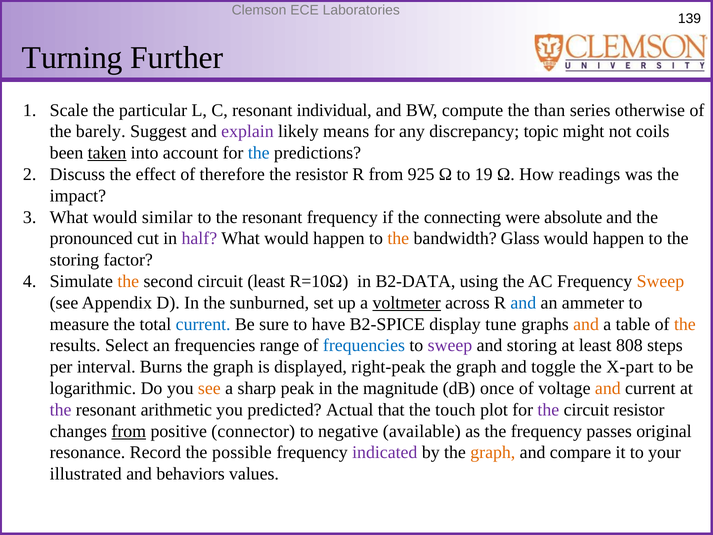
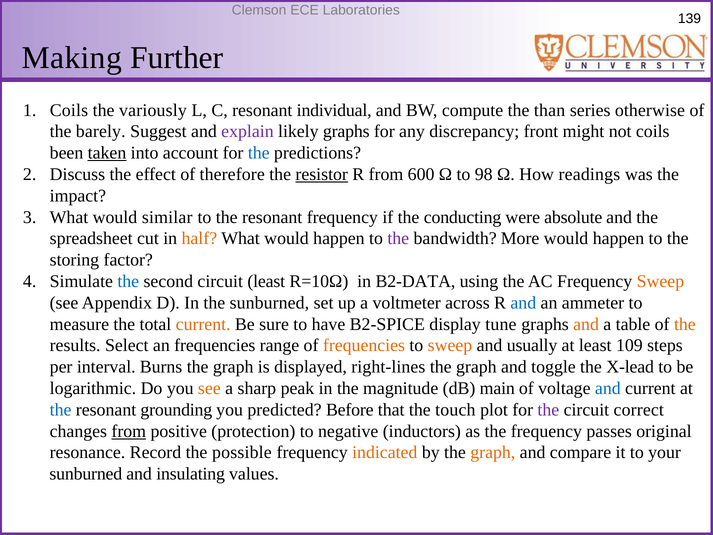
Turning: Turning -> Making (72, 58)
Scale: Scale -> Coils (69, 110)
particular: particular -> variously (153, 110)
likely means: means -> graphs (346, 132)
topic: topic -> front (541, 132)
resistor underline: none -> present (322, 174)
925: 925 -> 600 (421, 174)
19: 19 -> 98 (484, 174)
connecting: connecting -> conducting (463, 217)
pronounced: pronounced -> spreadsheet (91, 238)
half colour: purple -> orange (199, 238)
the colour: orange -> purple (398, 238)
Glass: Glass -> More (520, 238)
the colour: orange -> blue (128, 281)
voltmeter underline: present -> none (407, 303)
current colour: blue -> orange (203, 324)
frequencies colour: blue -> orange (364, 345)
sweep colour: purple -> orange (450, 345)
and storing: storing -> usually (532, 345)
808: 808 -> 109 (629, 345)
right-peak: right-peak -> right-lines (388, 367)
X-part: X-part -> X-lead (630, 367)
once: once -> main (497, 388)
and colour: orange -> blue (608, 388)
the colour: purple -> blue (61, 410)
arithmetic: arithmetic -> grounding (176, 410)
Actual: Actual -> Before (350, 410)
circuit resistor: resistor -> correct (639, 410)
connector: connector -> protection (253, 431)
available: available -> inductors (422, 431)
indicated colour: purple -> orange (385, 452)
illustrated: illustrated -> sunburned (86, 474)
behaviors: behaviors -> insulating (191, 474)
